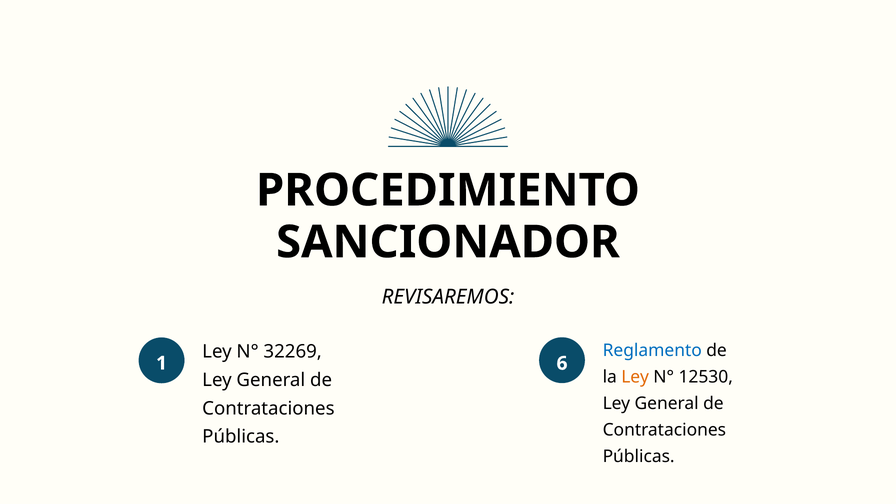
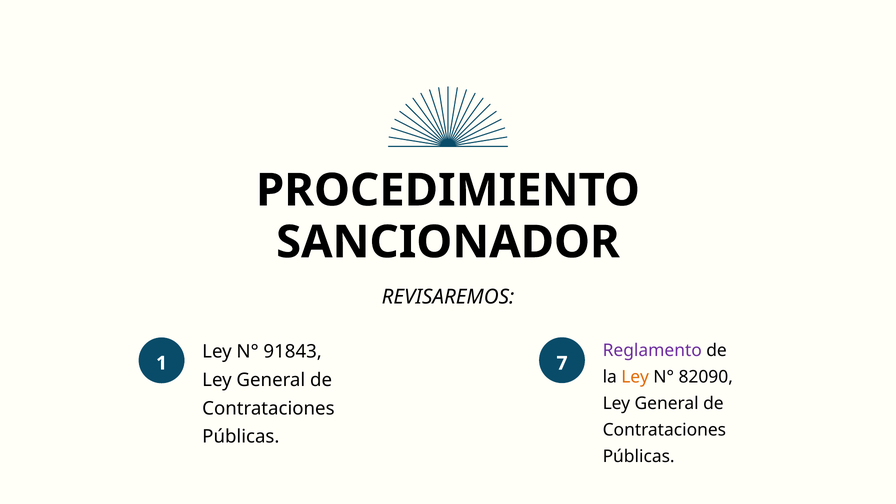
Reglamento colour: blue -> purple (652, 350)
32269: 32269 -> 91843 (293, 352)
6: 6 -> 7 (562, 363)
12530: 12530 -> 82090 (706, 377)
